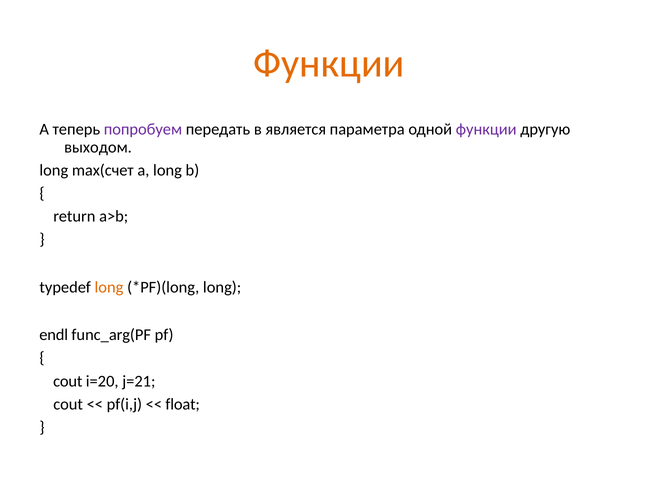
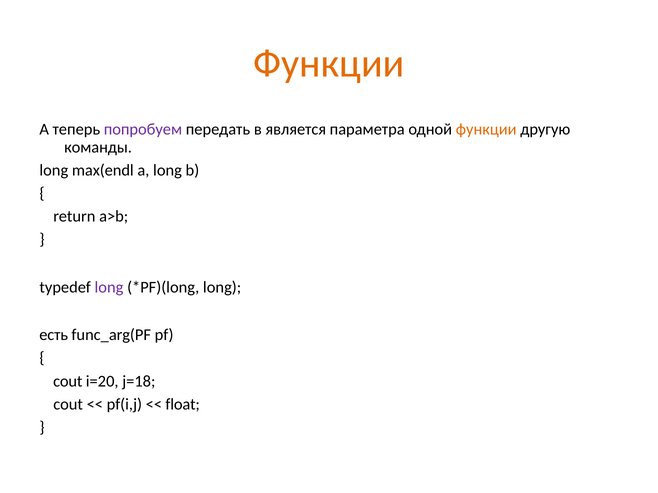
функции colour: purple -> orange (486, 129)
выходом: выходом -> команды (98, 147)
max(счет: max(счет -> max(endl (103, 170)
long colour: orange -> purple (109, 287)
endl: endl -> есть (54, 335)
j=21: j=21 -> j=18 (139, 381)
